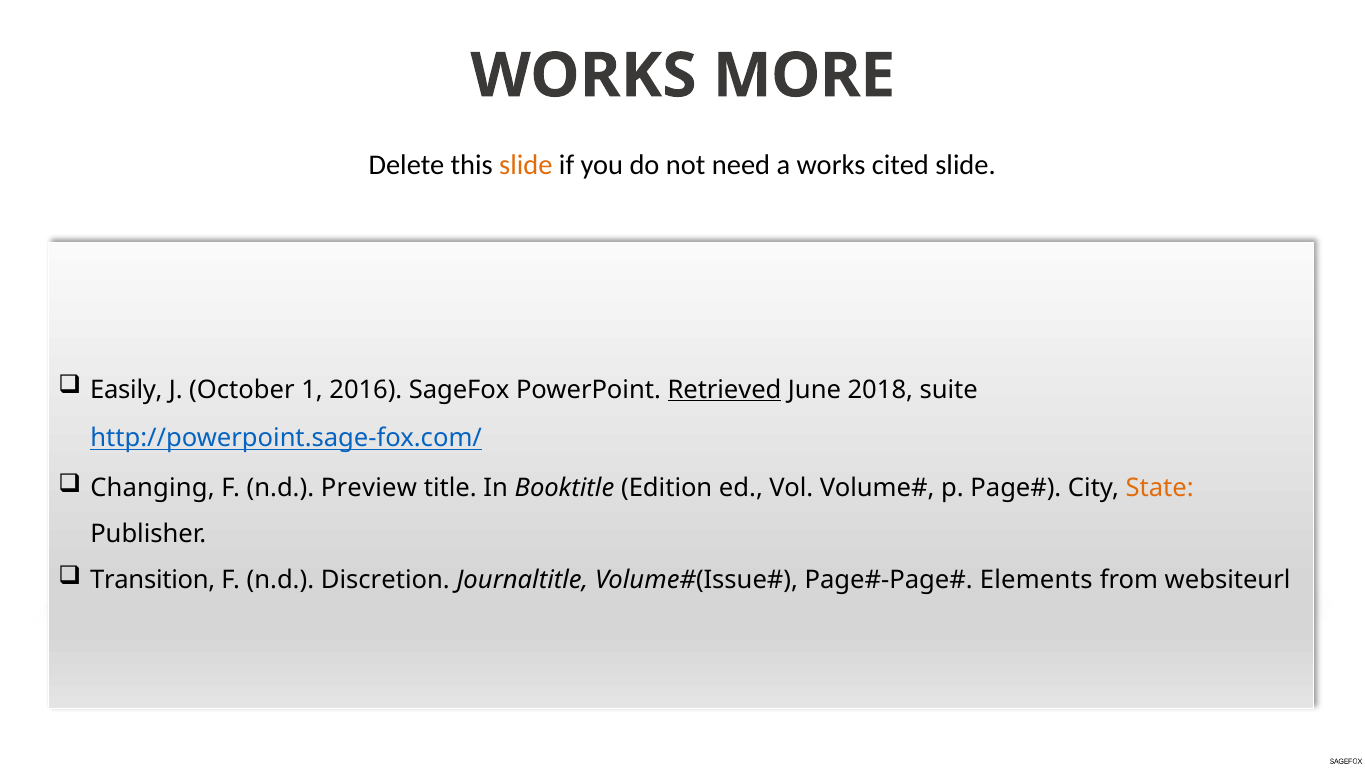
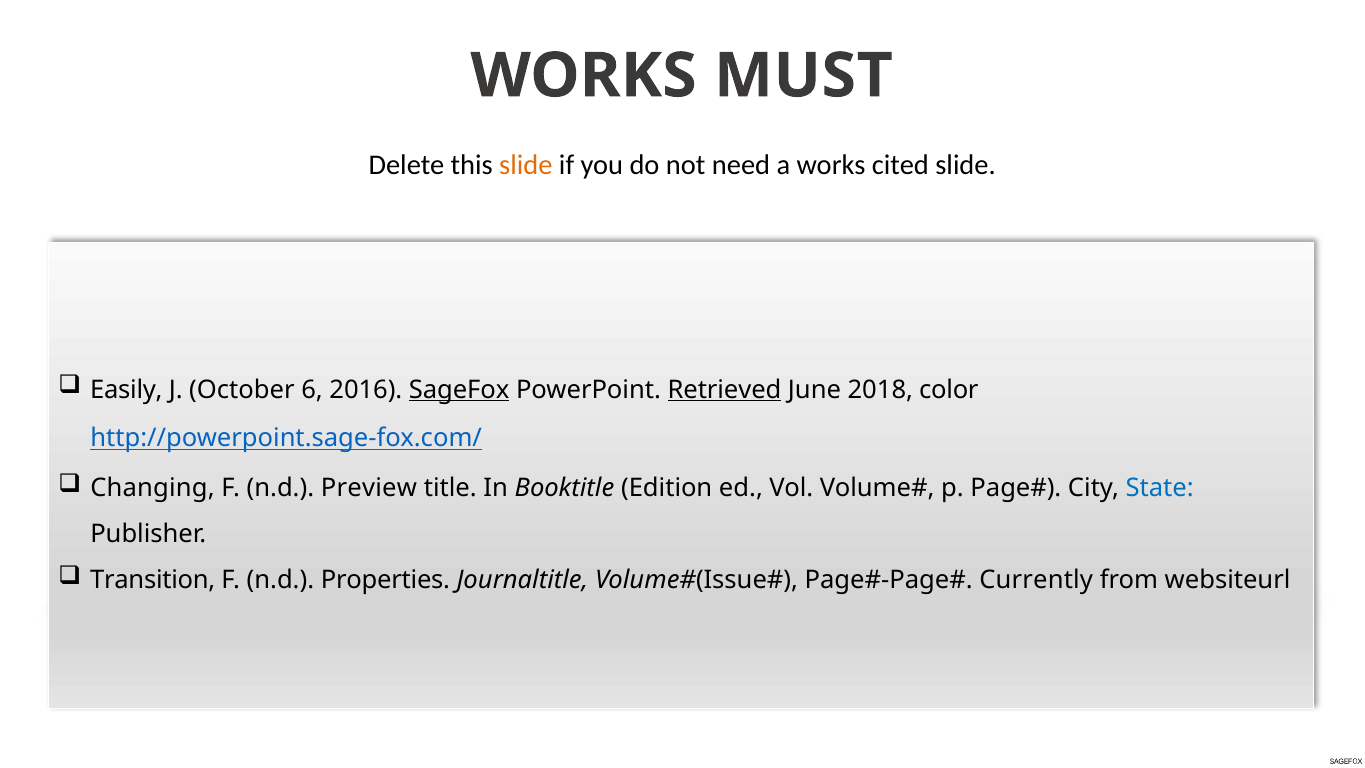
MORE: MORE -> MUST (803, 76)
1: 1 -> 6 (312, 390)
SageFox underline: none -> present (459, 390)
suite: suite -> color (949, 390)
State colour: orange -> blue (1160, 488)
Discretion: Discretion -> Properties (385, 580)
Elements: Elements -> Currently (1036, 580)
